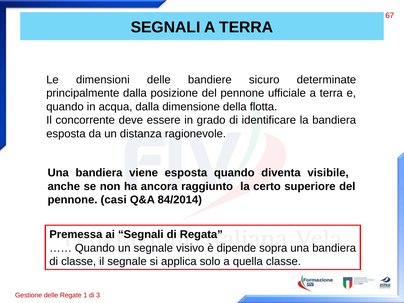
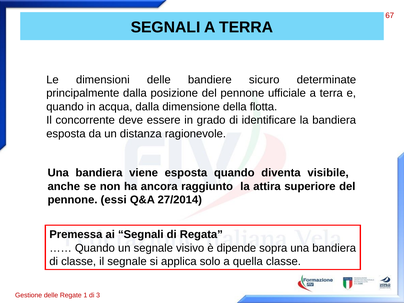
certo: certo -> attira (267, 186)
casi: casi -> essi (114, 200)
84/2014: 84/2014 -> 27/2014 (180, 200)
